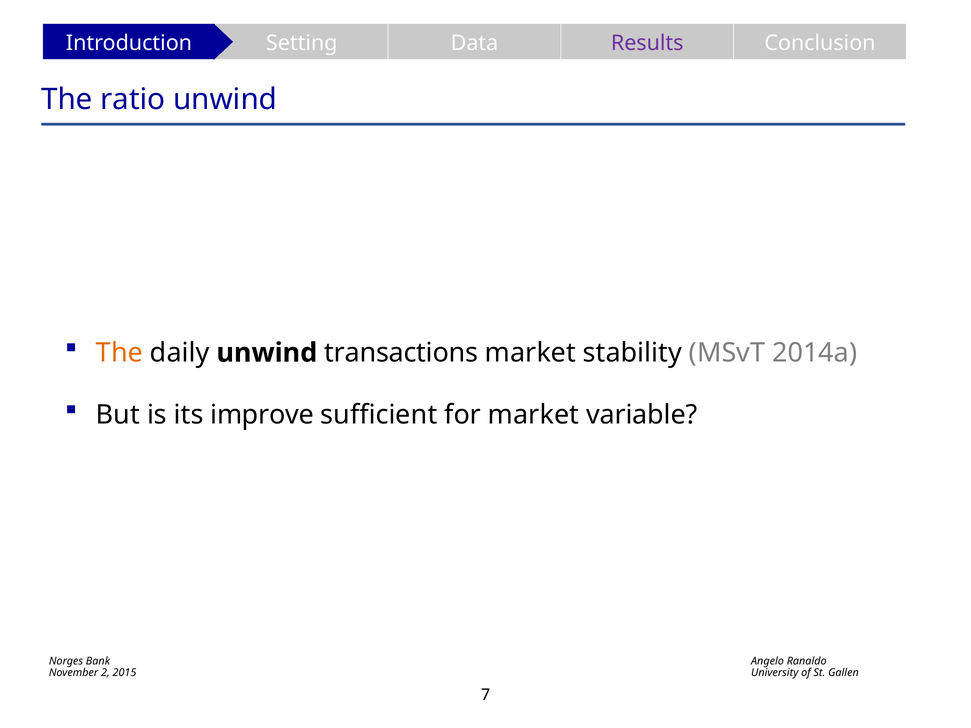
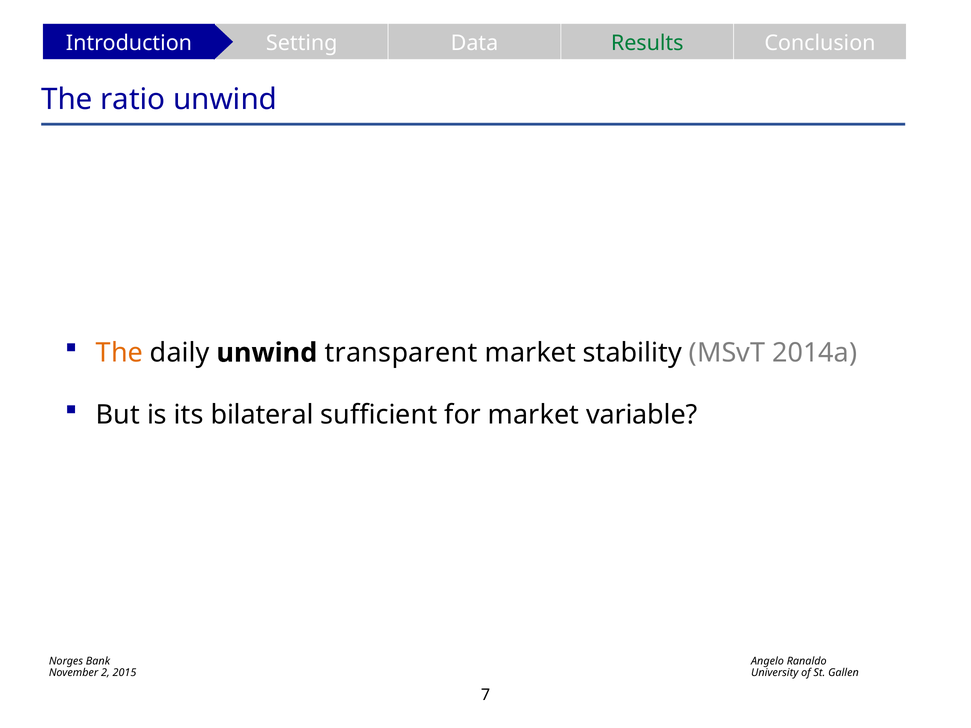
Results colour: purple -> green (647, 43)
transactions: transactions -> transparent (401, 353)
improve: improve -> bilateral (262, 415)
